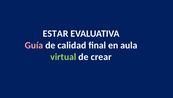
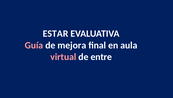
calidad: calidad -> mejora (72, 45)
virtual colour: light green -> pink (63, 56)
crear: crear -> entre (101, 56)
